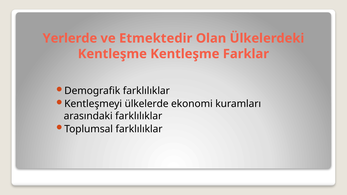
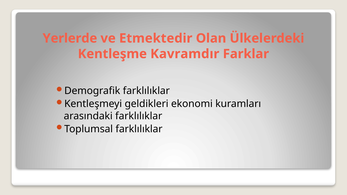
Kentleşme Kentleşme: Kentleşme -> Kavramdır (185, 54)
ülkelerde: ülkelerde -> geldikleri (147, 104)
